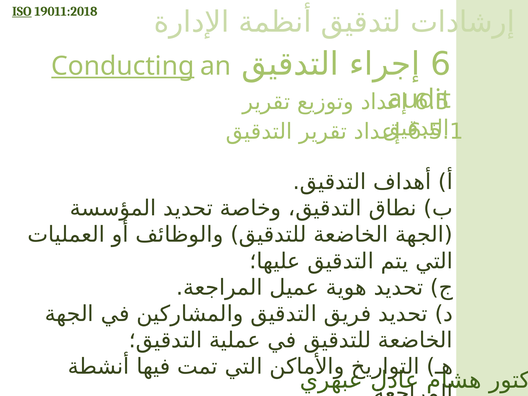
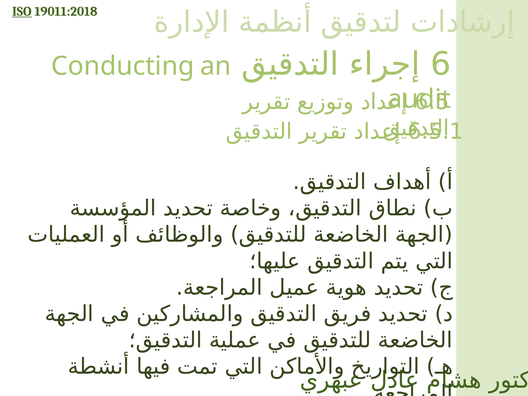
Conducting underline: present -> none (123, 66)
